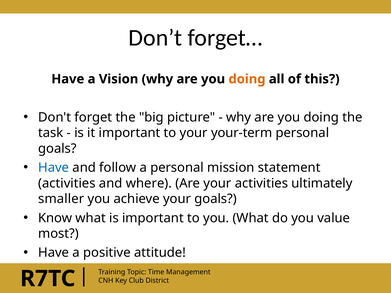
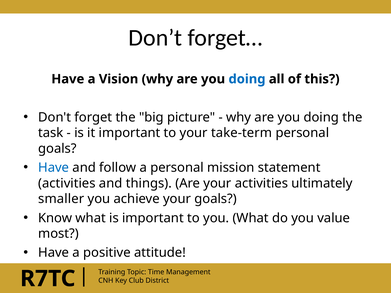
doing colour: orange -> blue (247, 79)
your-term: your-term -> take-term (242, 133)
where: where -> things (149, 183)
